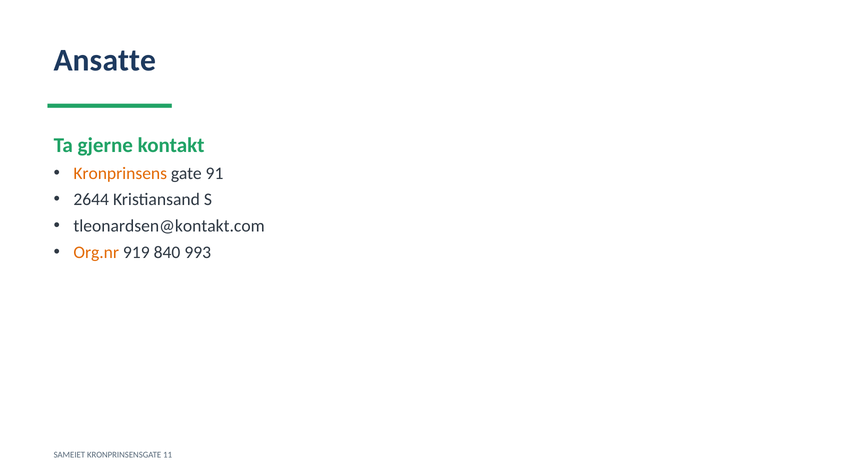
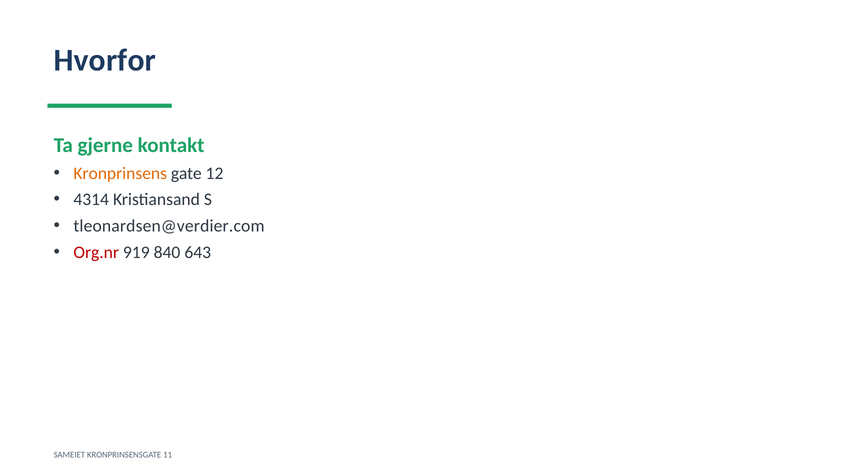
Ansatte: Ansatte -> Hvorfor (105, 60)
91: 91 -> 12 (215, 173)
2644: 2644 -> 4314 (91, 200)
tleonardsen@kontakt.com: tleonardsen@kontakt.com -> tleonardsen@verdier.com (169, 226)
Org.nr colour: orange -> red (96, 252)
993: 993 -> 643 (198, 252)
